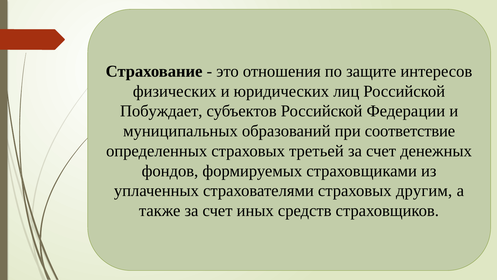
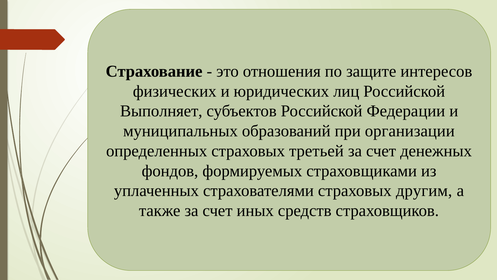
Побуждает: Побуждает -> Выполняет (161, 111)
соответствие: соответствие -> организации (410, 131)
